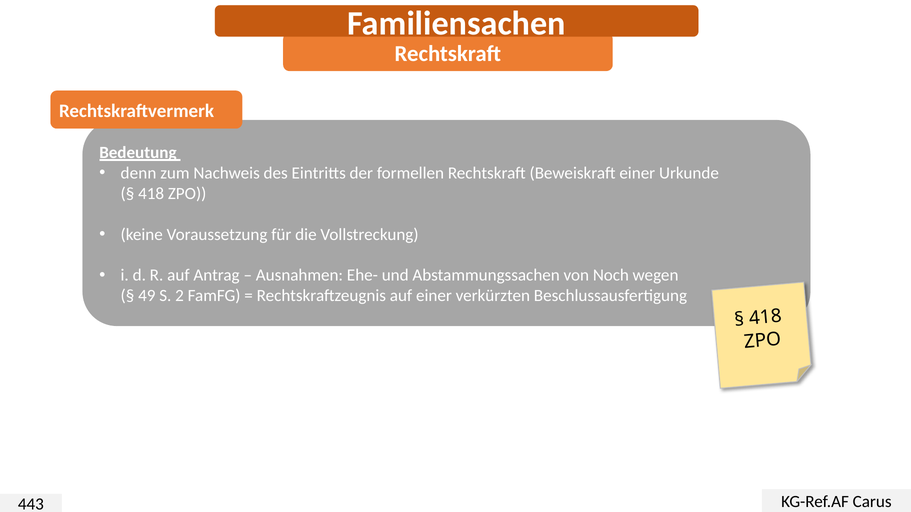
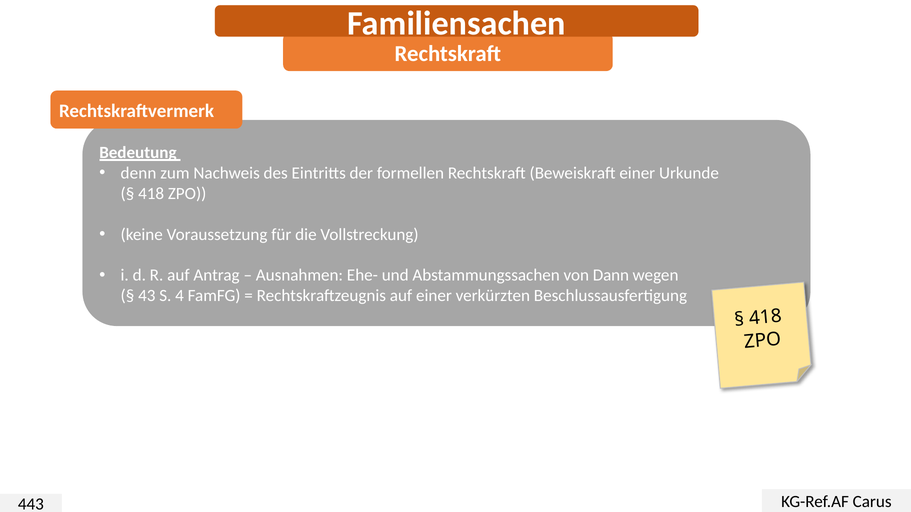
Noch: Noch -> Dann (611, 276)
49: 49 -> 43 (147, 296)
2: 2 -> 4 (180, 296)
